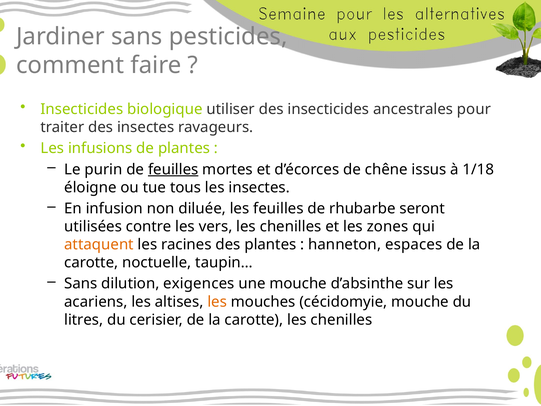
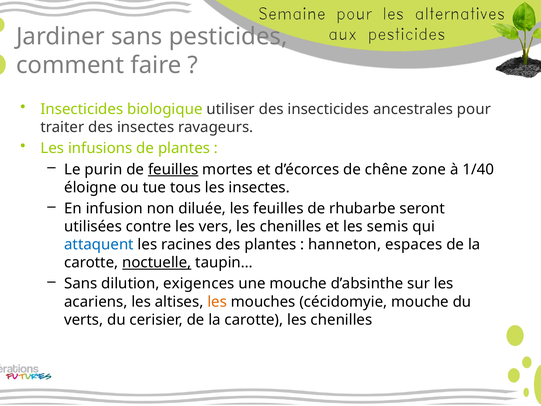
issus: issus -> zone (429, 169)
1/18: 1/18 -> 1/40 (478, 169)
zones: zones -> semis (388, 226)
attaquent colour: orange -> blue (99, 244)
noctuelle underline: none -> present (157, 262)
litres: litres -> verts (84, 320)
